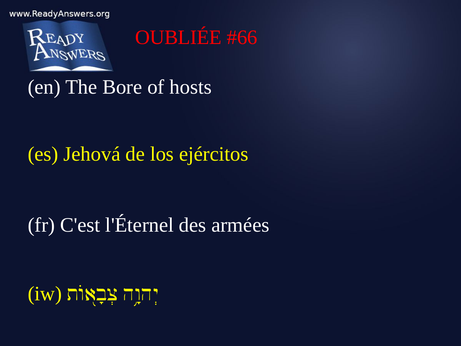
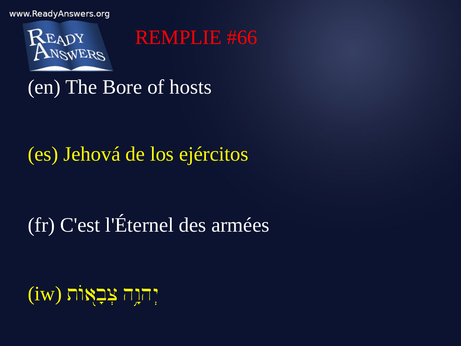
OUBLIÉE: OUBLIÉE -> REMPLIE (178, 37)
